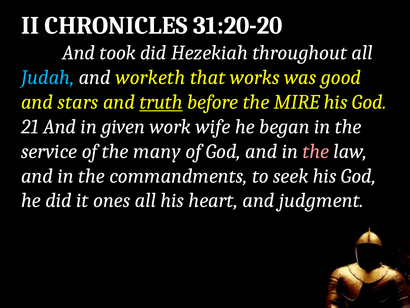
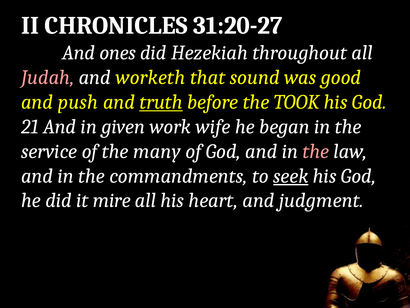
31:20-20: 31:20-20 -> 31:20-27 (238, 26)
took: took -> ones (118, 53)
Judah colour: light blue -> pink (48, 77)
works: works -> sound (255, 77)
stars: stars -> push (78, 102)
MIRE: MIRE -> TOOK (297, 102)
seek underline: none -> present (291, 176)
ones: ones -> mire (112, 200)
